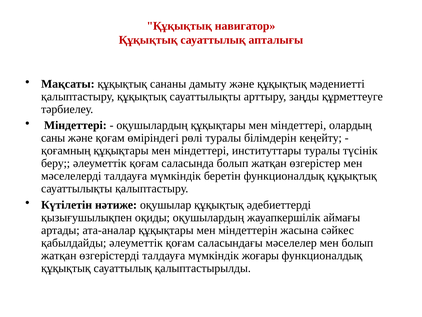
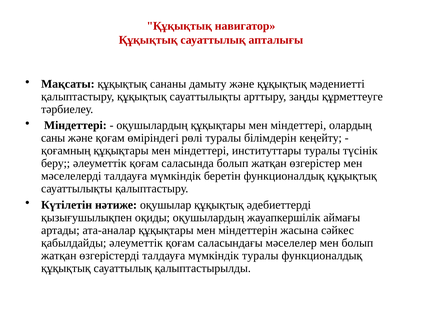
мүмкіндік жоғары: жоғары -> туралы (260, 255)
